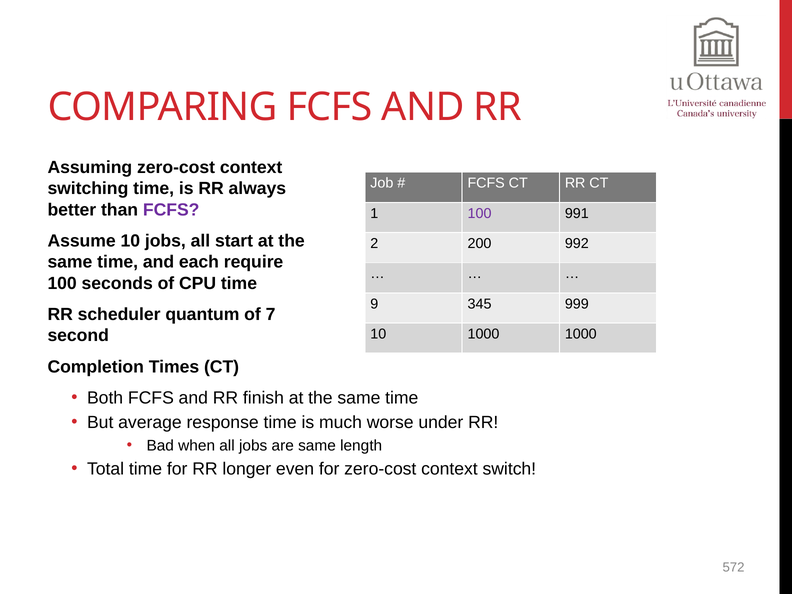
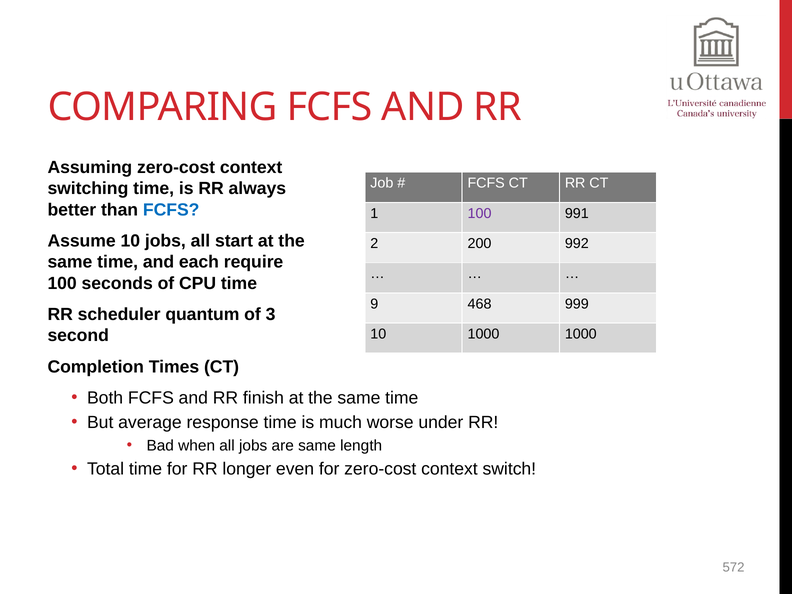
FCFS colour: purple -> blue (171, 210)
345: 345 -> 468 (480, 304)
7: 7 -> 3 (271, 314)
